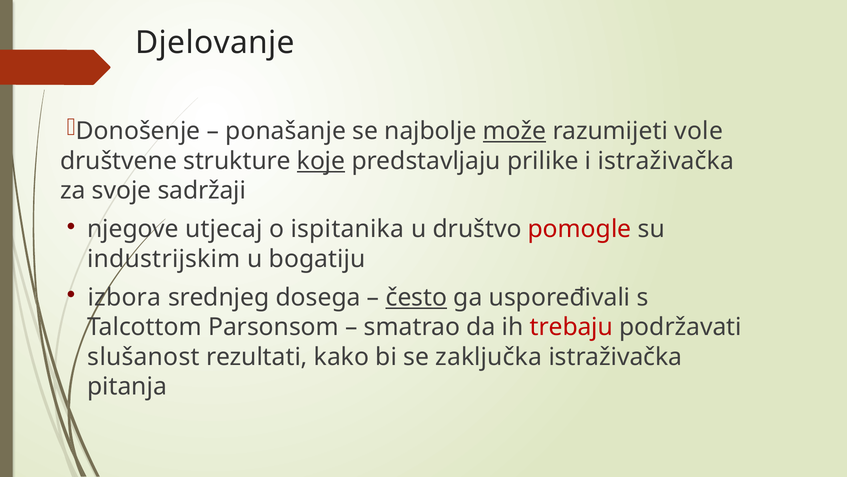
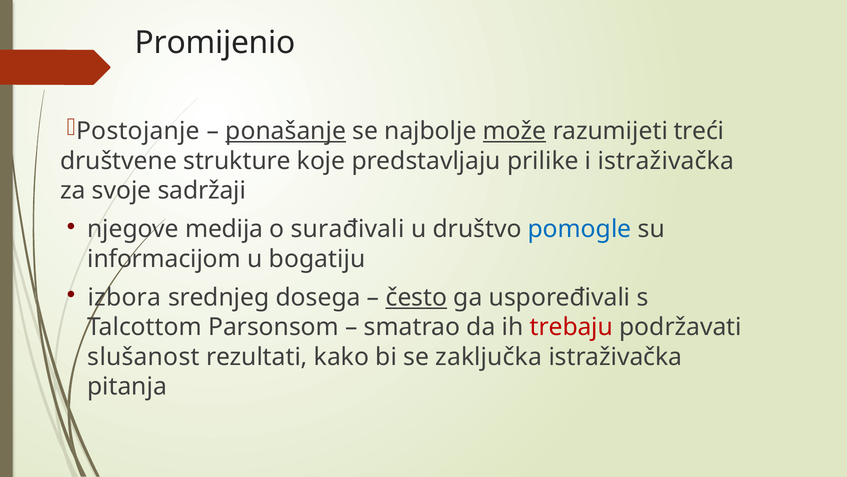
Djelovanje: Djelovanje -> Promijenio (215, 43)
Donošenje: Donošenje -> Postojanje (138, 131)
ponašanje underline: none -> present (286, 131)
vole: vole -> treći (699, 131)
koje underline: present -> none (321, 161)
utjecaj: utjecaj -> medija (224, 229)
ispitanika: ispitanika -> surađivali (348, 229)
pomogle colour: red -> blue (580, 229)
industrijskim: industrijskim -> informacijom (164, 259)
